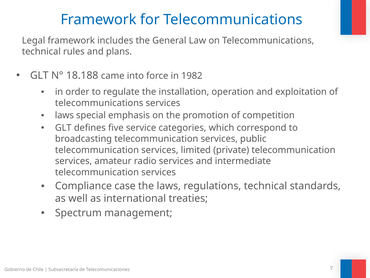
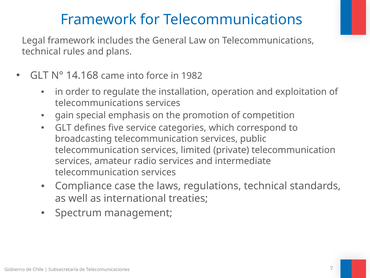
18.188: 18.188 -> 14.168 (82, 75)
laws: laws -> gain (64, 115)
